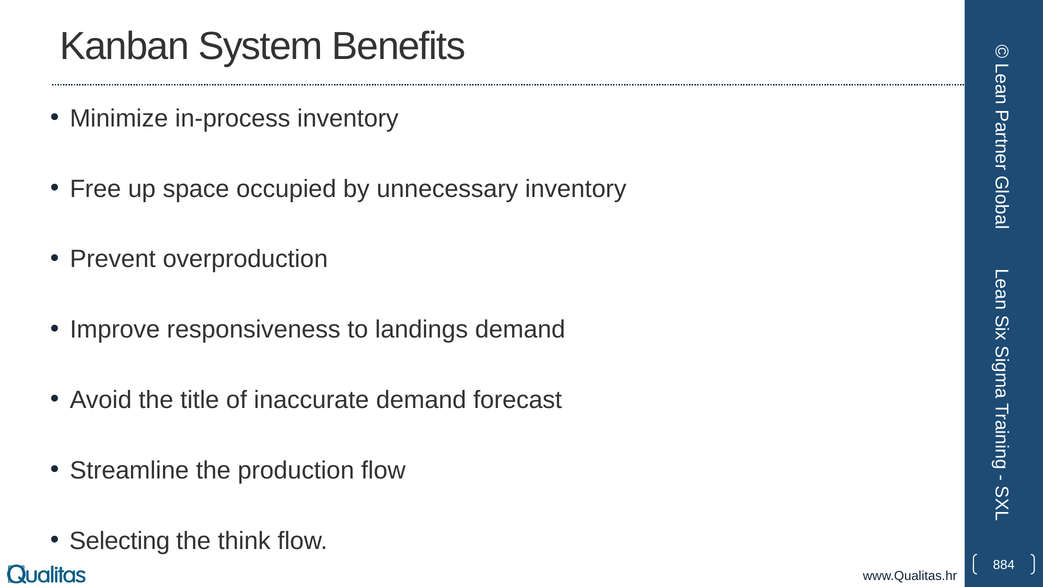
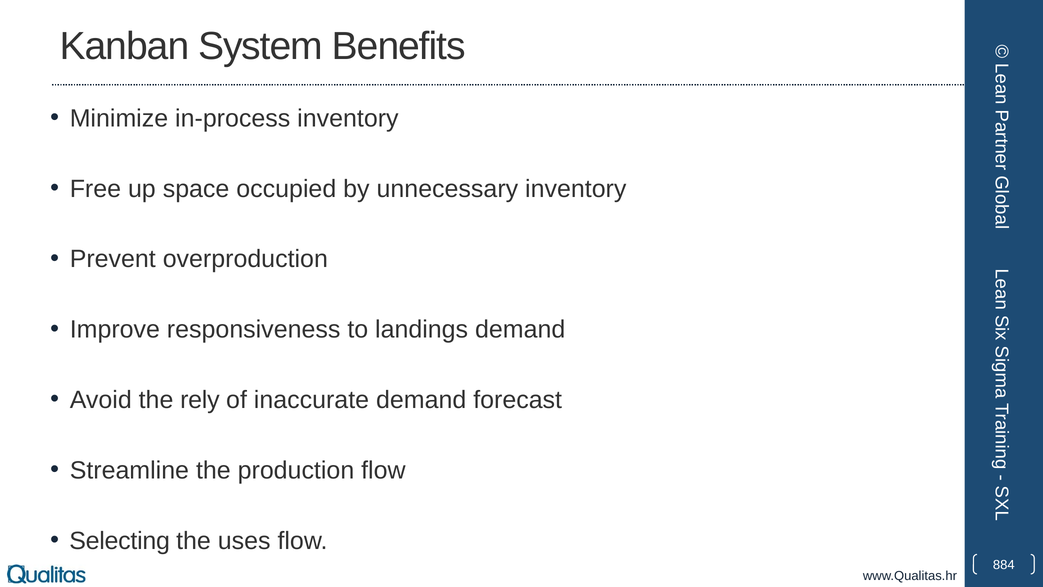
title: title -> rely (200, 400)
think: think -> uses (244, 540)
